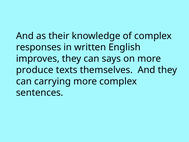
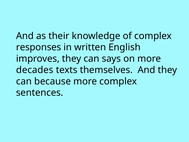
produce: produce -> decades (35, 70)
carrying: carrying -> because (53, 81)
